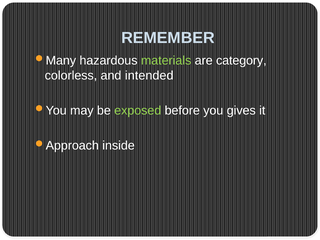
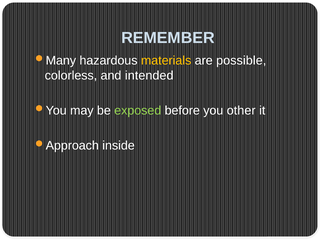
materials colour: light green -> yellow (166, 61)
category: category -> possible (241, 61)
gives: gives -> other (241, 111)
